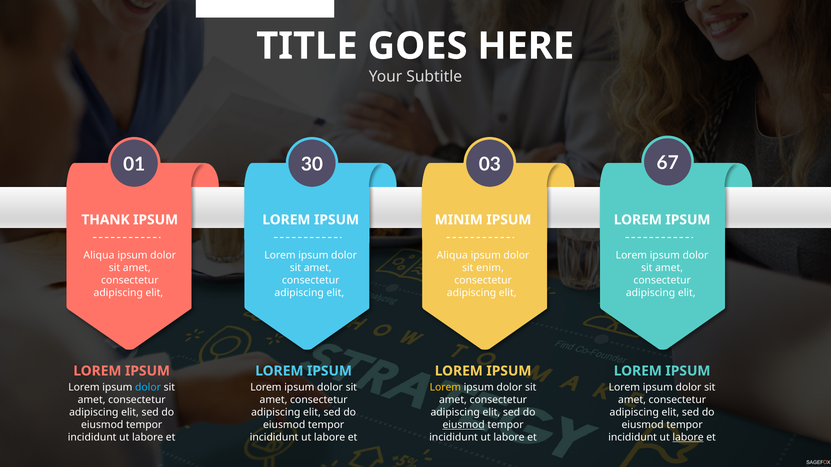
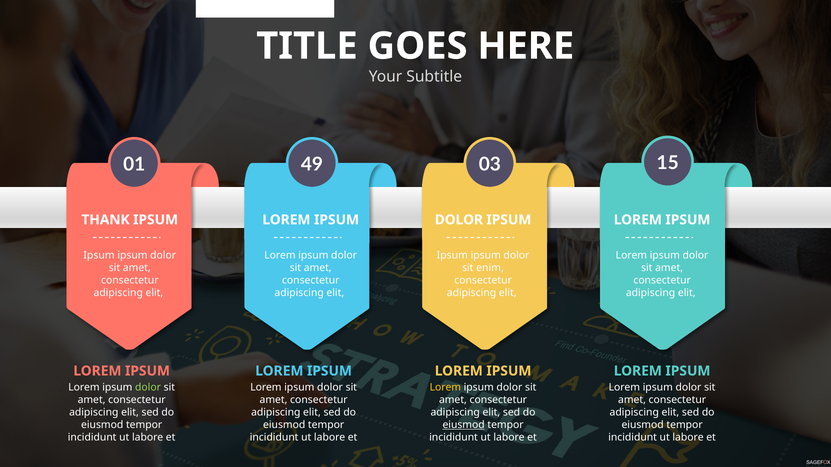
30: 30 -> 49 (312, 165)
67: 67 -> 15 (668, 163)
MINIM: MINIM -> DOLOR (459, 220)
Aliqua: Aliqua -> Ipsum (99, 256)
Aliqua: Aliqua -> Ipsum (452, 256)
dolor colour: light blue -> light green (148, 388)
labore underline: present -> none (688, 438)
